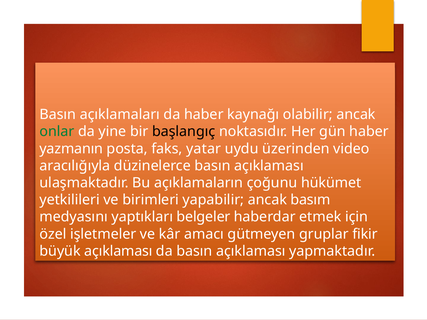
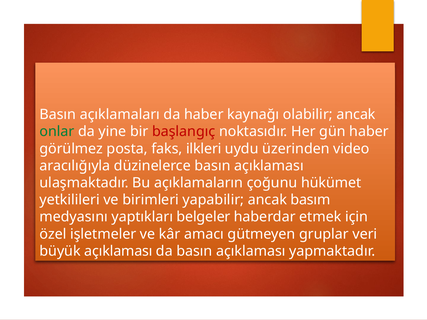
başlangıç colour: black -> red (184, 132)
yazmanın: yazmanın -> görülmez (71, 149)
yatar: yatar -> ilkleri (204, 149)
fikir: fikir -> veri (365, 234)
